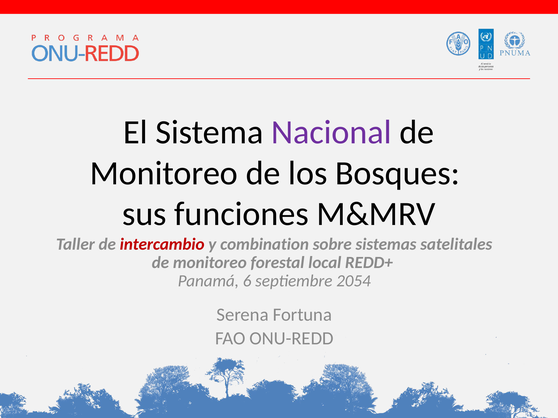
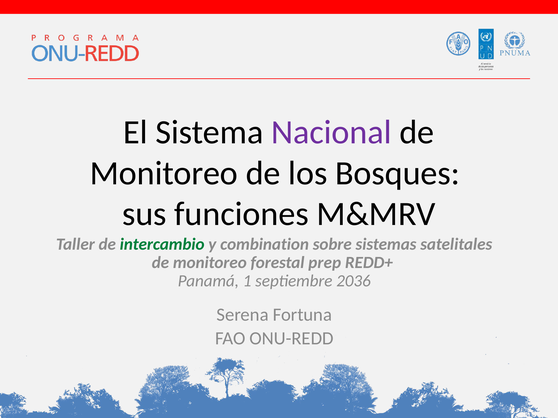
intercambio colour: red -> green (162, 244)
local: local -> prep (325, 263)
6: 6 -> 1 (247, 281)
2054: 2054 -> 2036 (354, 281)
